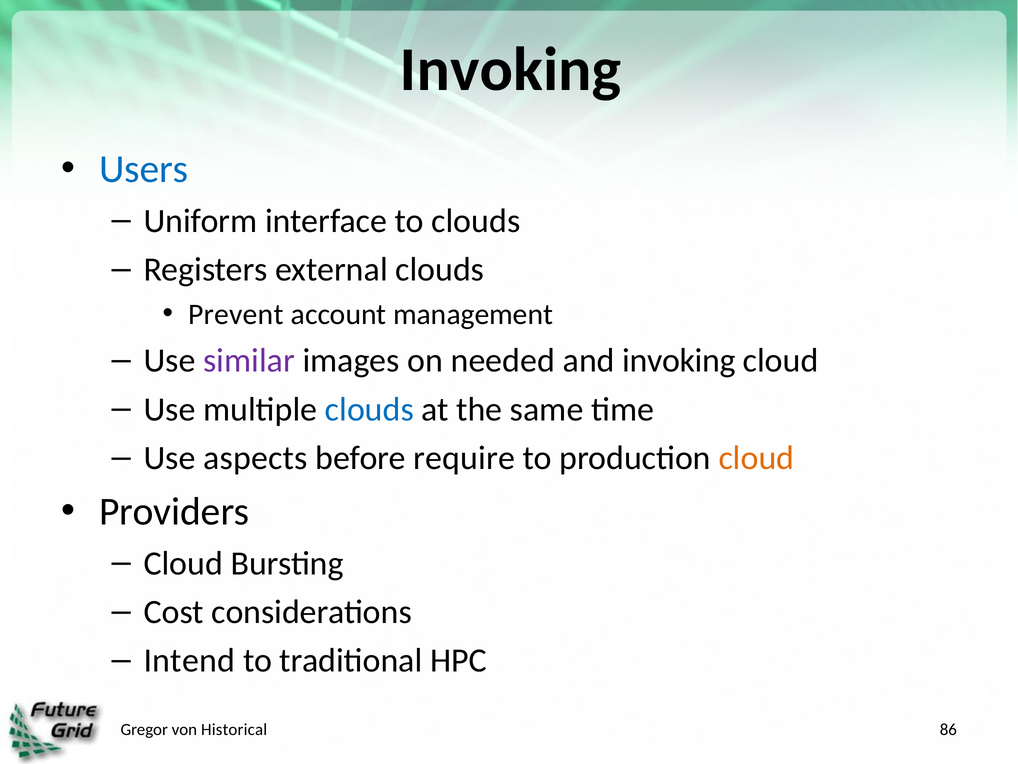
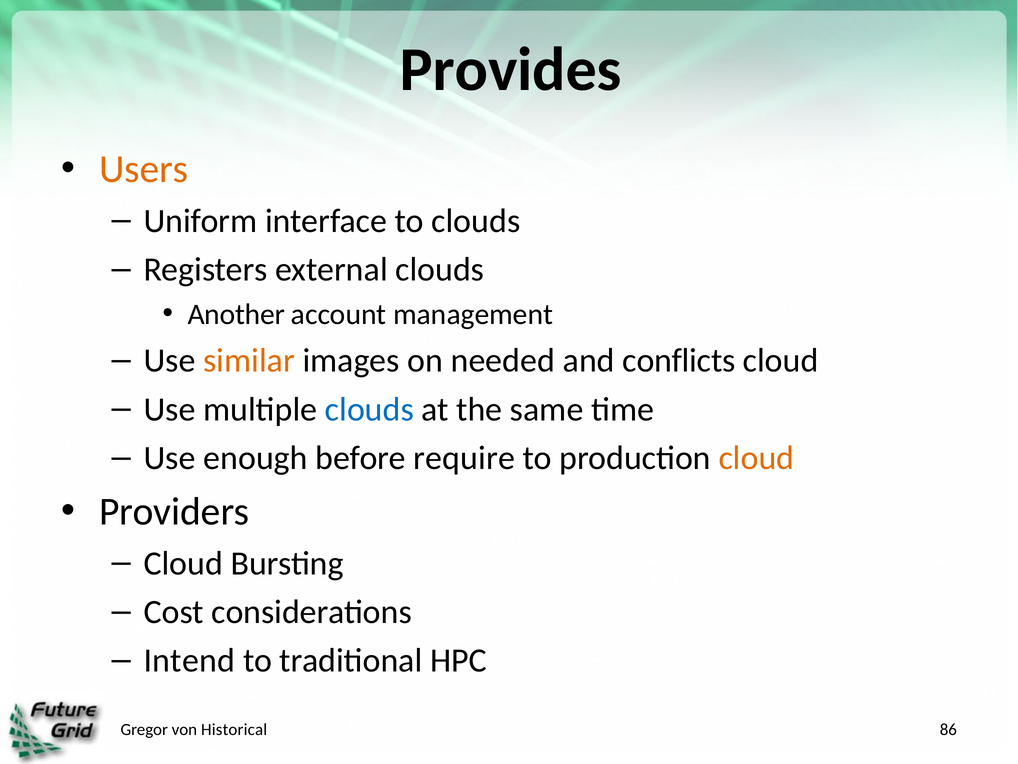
Invoking: Invoking -> Provides (511, 69)
Users colour: blue -> orange (144, 169)
Prevent: Prevent -> Another (236, 314)
similar colour: purple -> orange (249, 360)
and invoking: invoking -> conflicts (679, 360)
aspects: aspects -> enough (255, 458)
